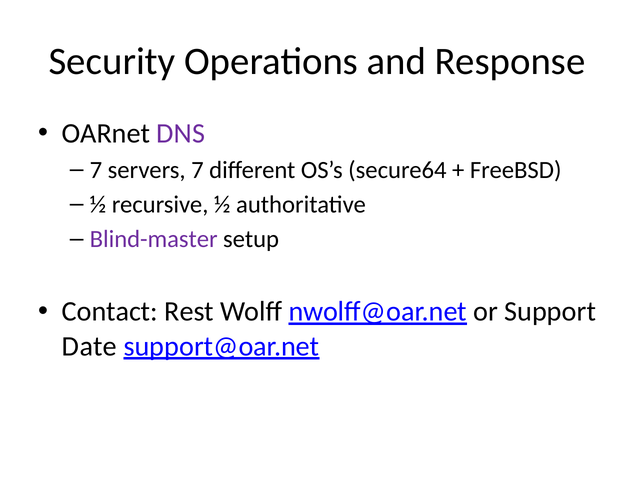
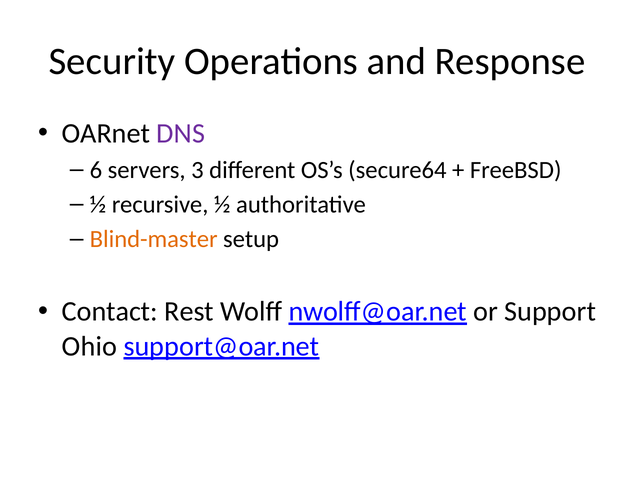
7: 7 -> 6 (96, 170)
servers 7: 7 -> 3 (197, 170)
Blind-master colour: purple -> orange (154, 239)
Date: Date -> Ohio (90, 346)
